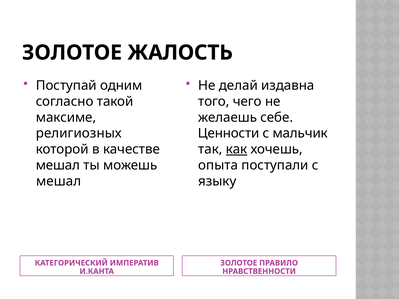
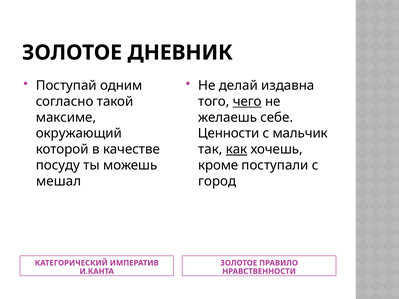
ЖАЛОСТЬ: ЖАЛОСТЬ -> ДНЕВНИК (180, 53)
чего underline: none -> present (247, 102)
религиозных: религиозных -> окружающий (79, 133)
мешал: мешал -> посуду (58, 165)
опыта: опыта -> кроме (218, 165)
языку: языку -> город (217, 181)
